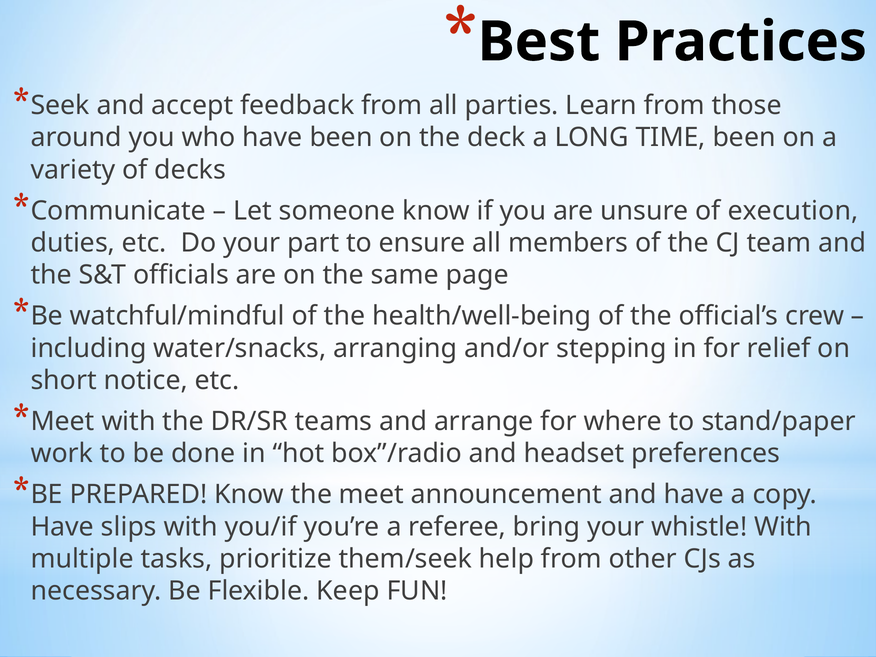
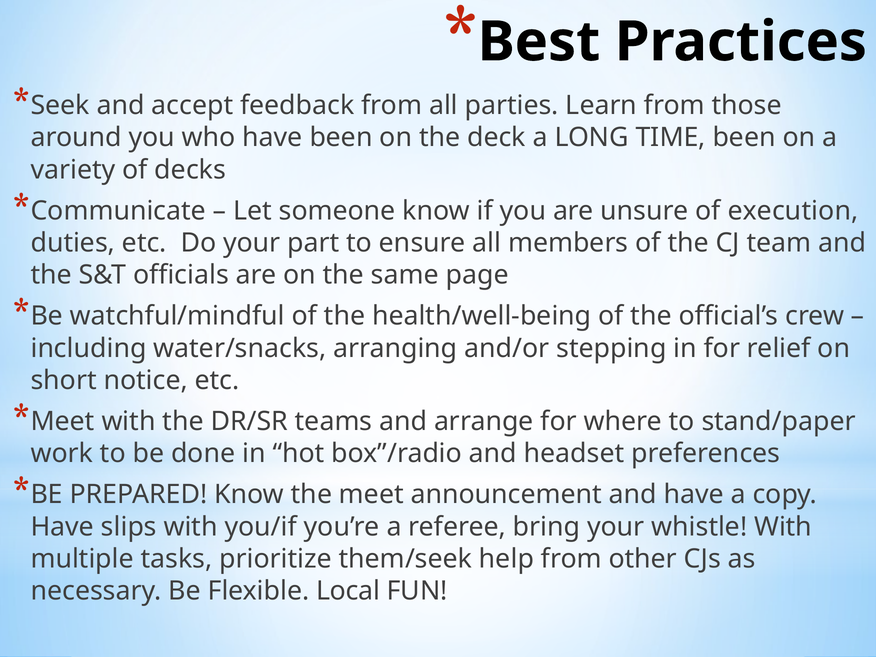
Keep: Keep -> Local (348, 591)
